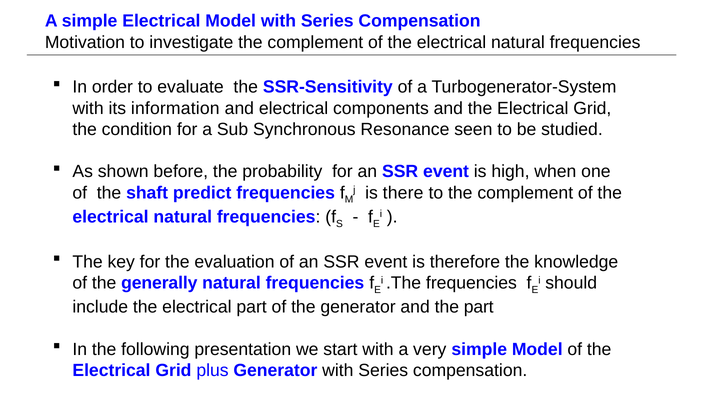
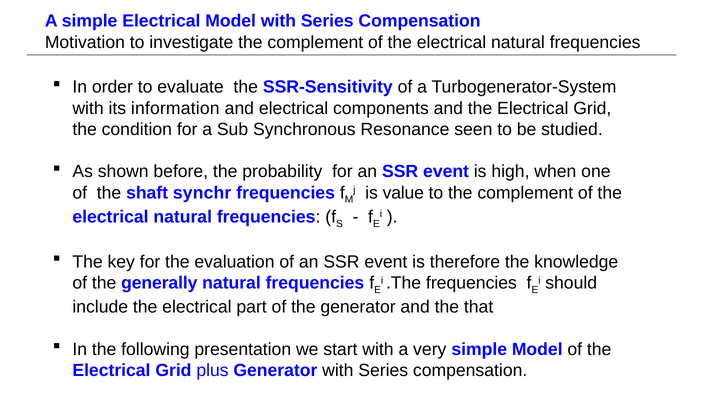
predict: predict -> synchr (202, 192)
there: there -> value (403, 192)
the part: part -> that (479, 307)
